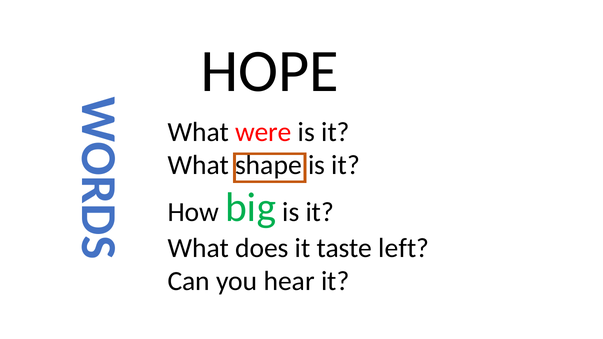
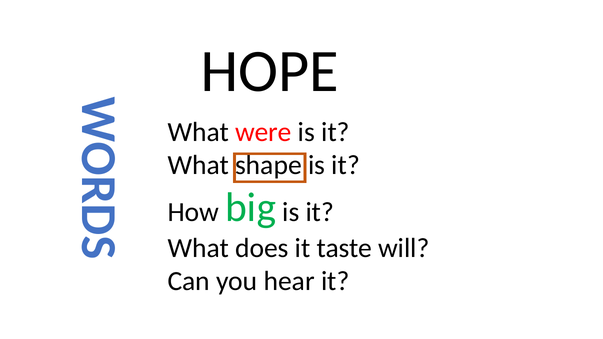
left: left -> will (404, 248)
